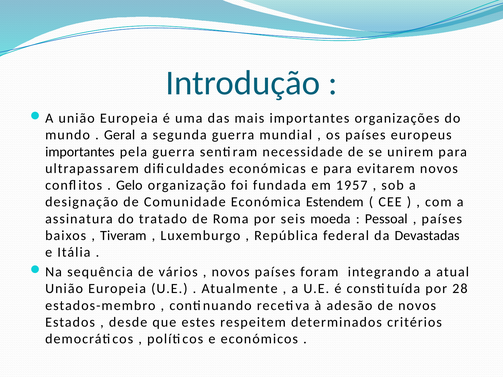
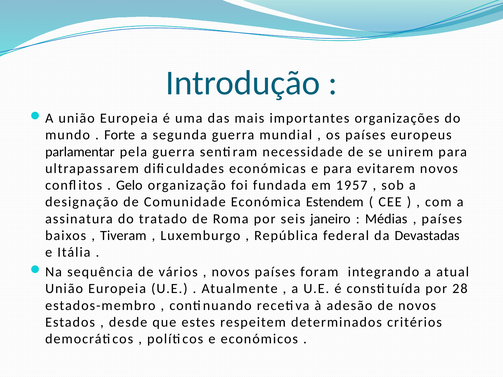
Geral: Geral -> Forte (120, 135)
importantes: importantes -> parlamentar (80, 152)
moeda: moeda -> janeiro (330, 219)
Pessoal: Pessoal -> Médias (386, 219)
